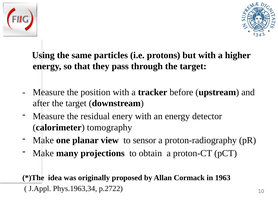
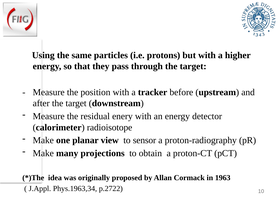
calorimeter tomography: tomography -> radioisotope (110, 128)
